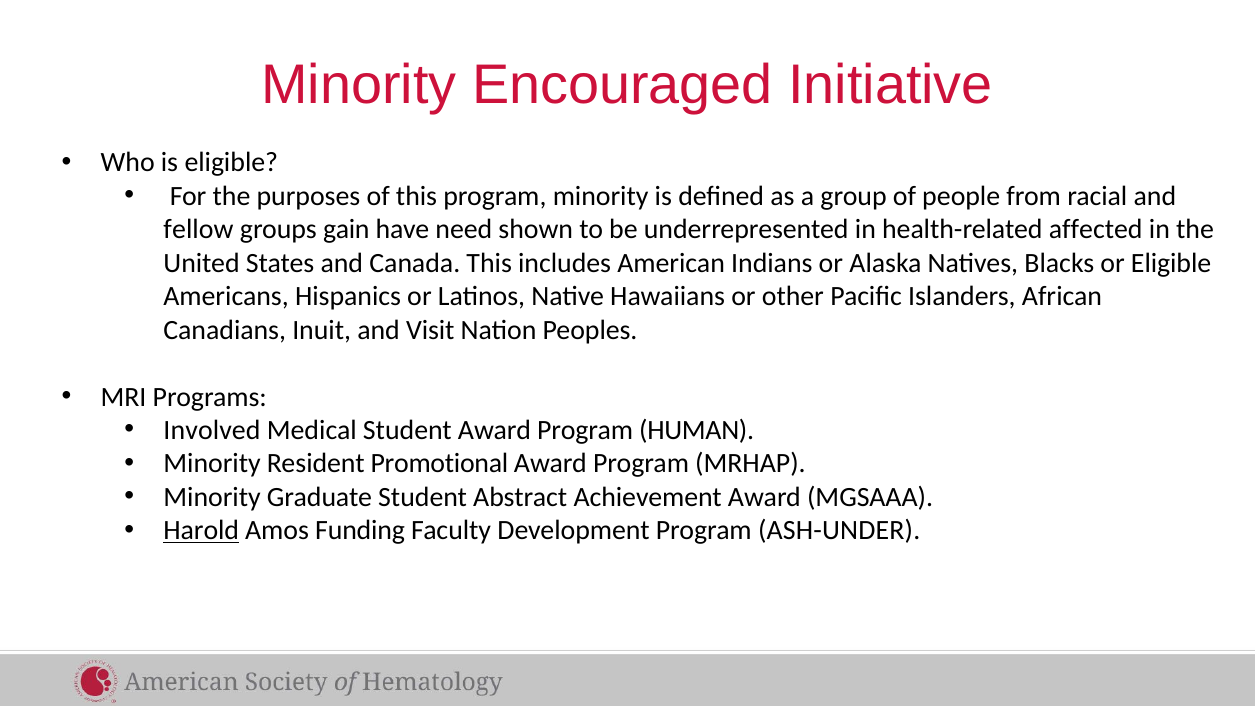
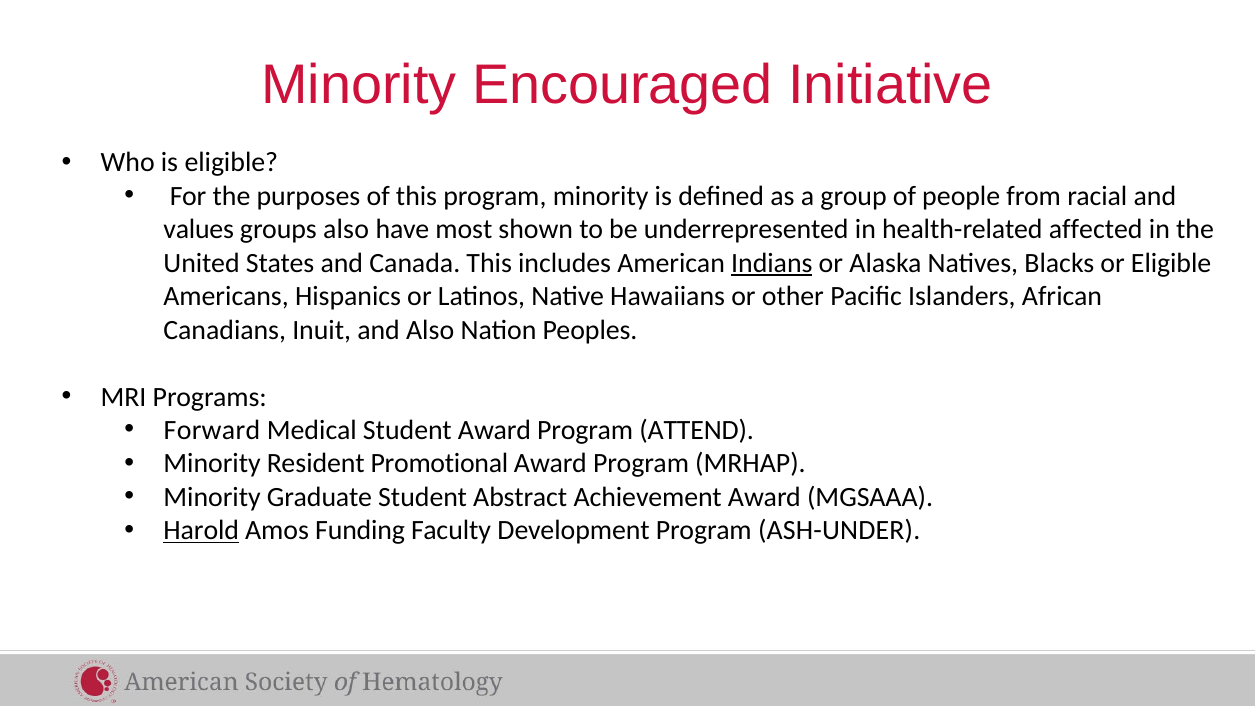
fellow: fellow -> values (199, 230)
groups gain: gain -> also (346, 230)
need: need -> most (464, 230)
Indians underline: none -> present (772, 263)
and Visit: Visit -> Also (430, 330)
Involved: Involved -> Forward (212, 430)
HUMAN: HUMAN -> ATTEND (697, 430)
